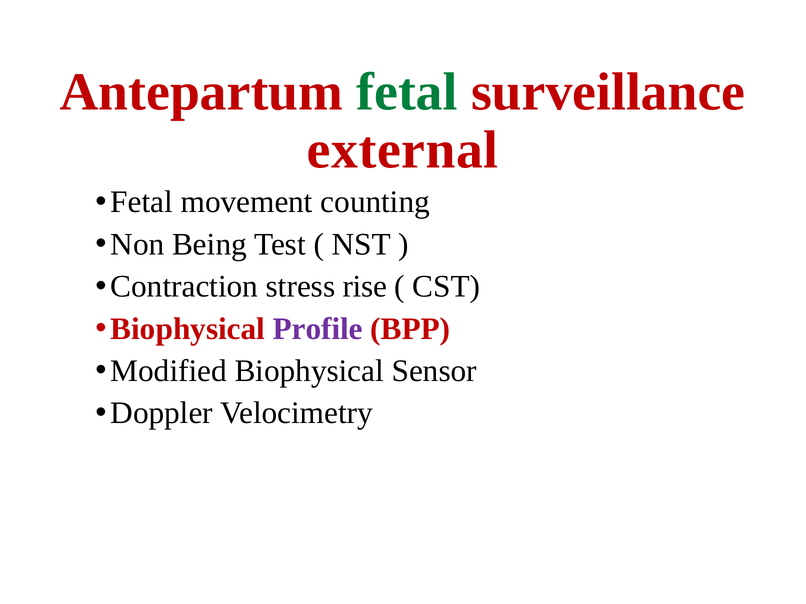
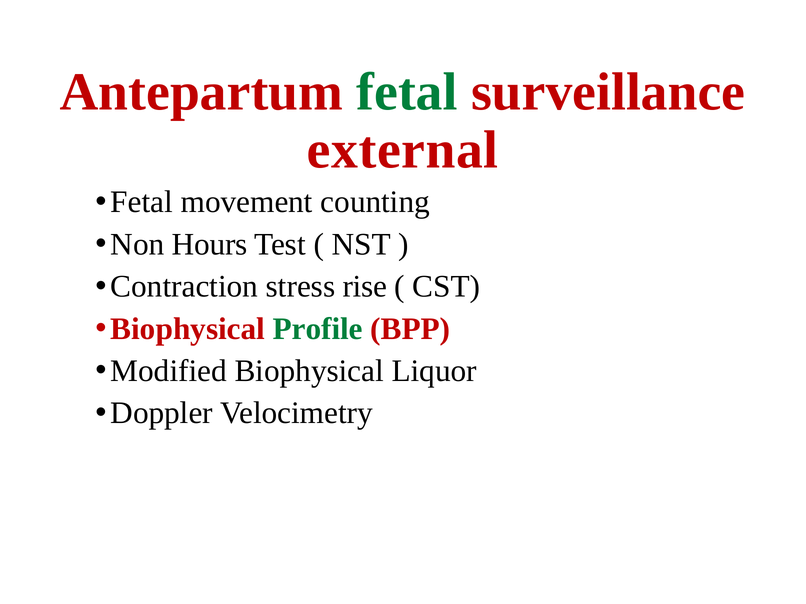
Being: Being -> Hours (210, 244)
Profile colour: purple -> green (318, 329)
Sensor: Sensor -> Liquor (434, 371)
